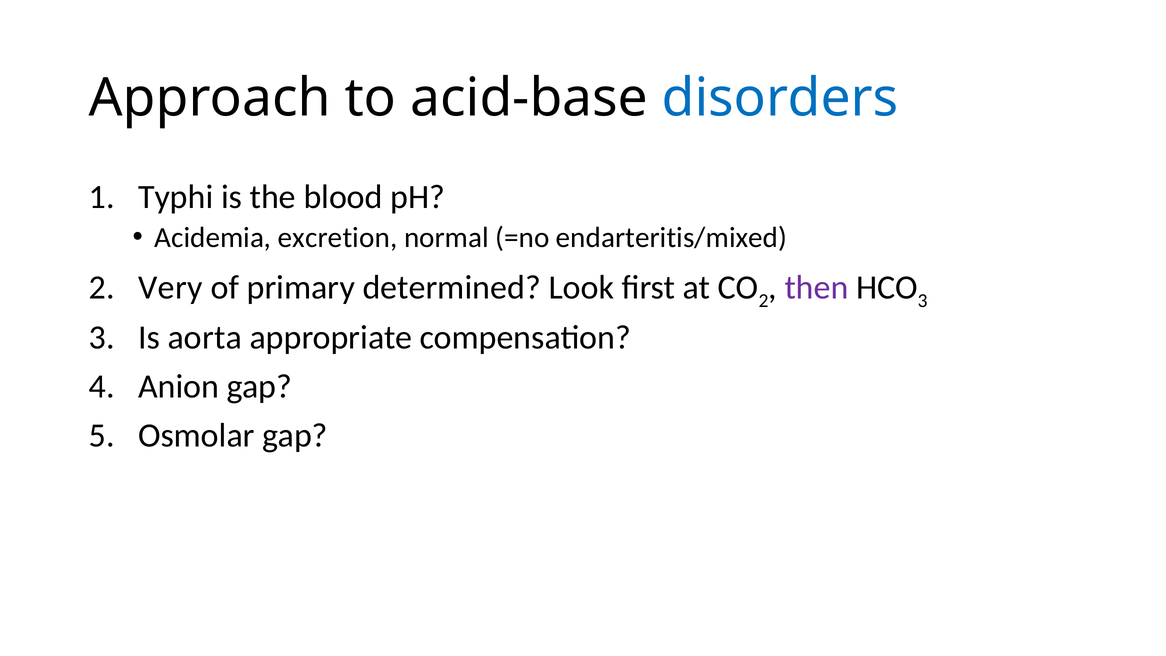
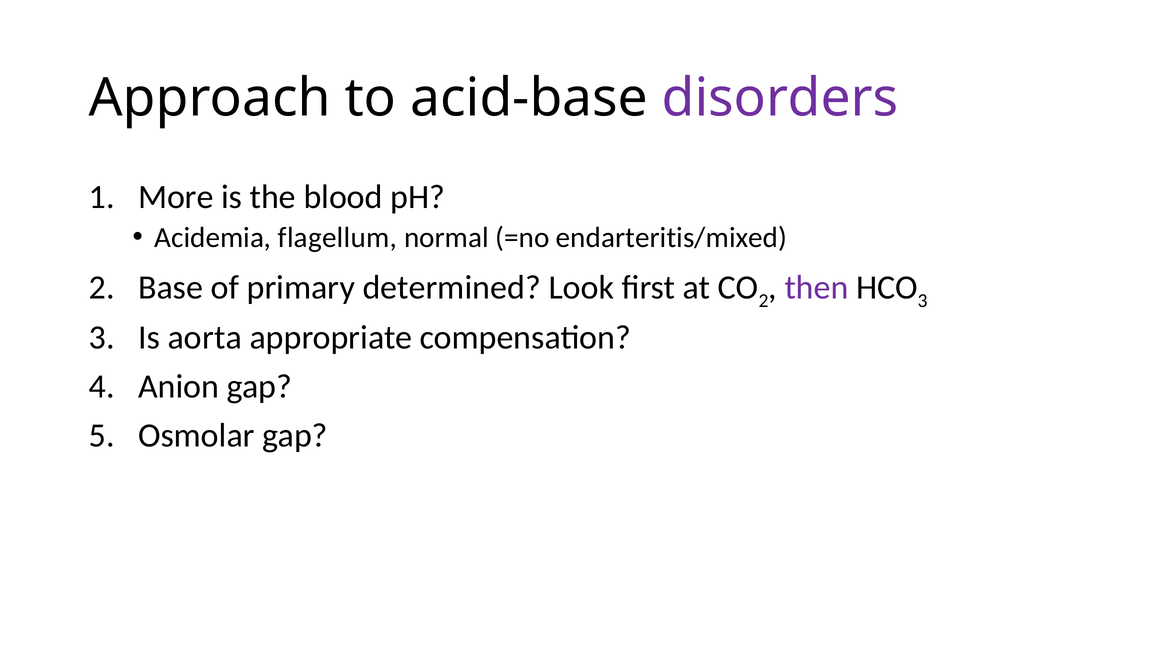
disorders colour: blue -> purple (780, 98)
Typhi: Typhi -> More (176, 197)
excretion: excretion -> flagellum (338, 237)
Very: Very -> Base (171, 288)
